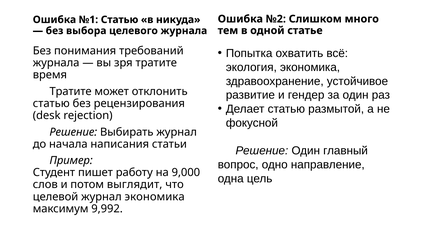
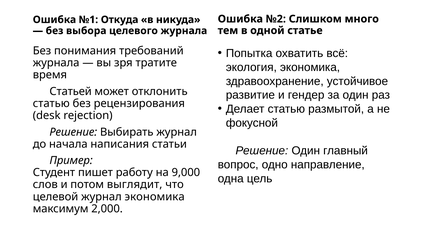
№1 Статью: Статью -> Откуда (120, 20)
Тратите: Тратите -> Статьей (71, 92)
9,992: 9,992 -> 2,000 (107, 209)
